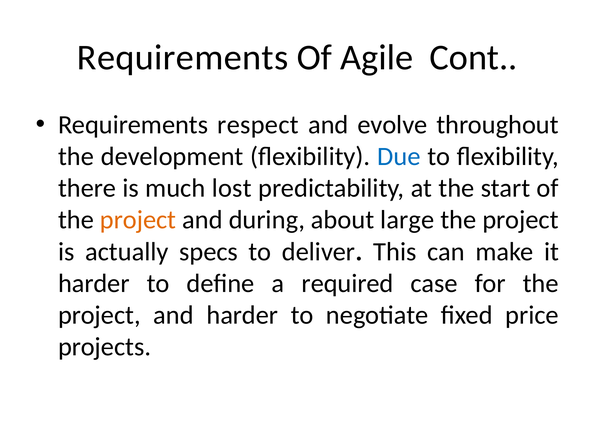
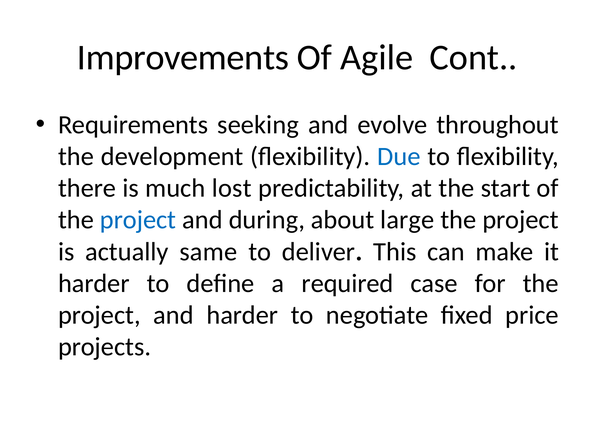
Requirements: Requirements -> Improvements (183, 58)
respect: respect -> seeking (258, 125)
project colour: orange -> blue (138, 220)
specs: specs -> same (208, 252)
